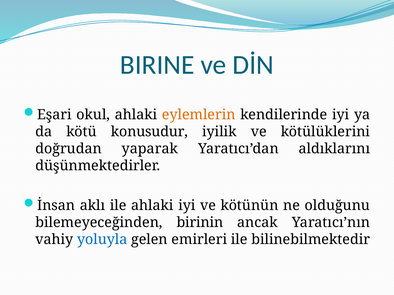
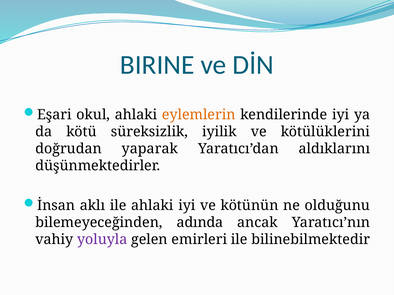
konusudur: konusudur -> süreksizlik (149, 132)
birinin: birinin -> adında (200, 223)
yoluyla colour: blue -> purple (102, 240)
